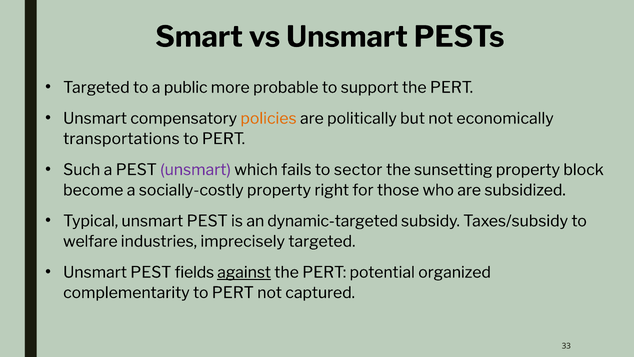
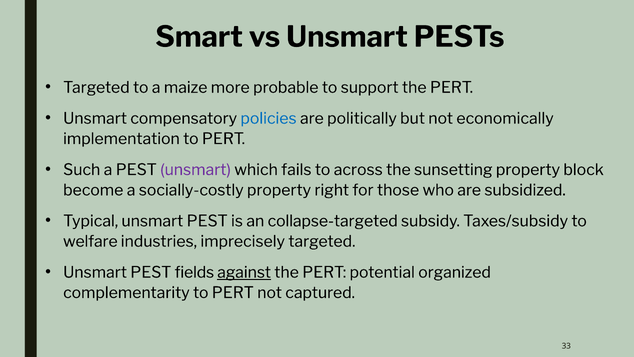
public: public -> maize (186, 87)
policies colour: orange -> blue (269, 118)
transportations: transportations -> implementation (121, 139)
sector: sector -> across (358, 170)
dynamic-targeted: dynamic-targeted -> collapse-targeted (333, 221)
